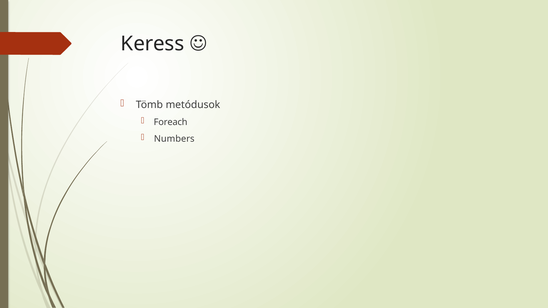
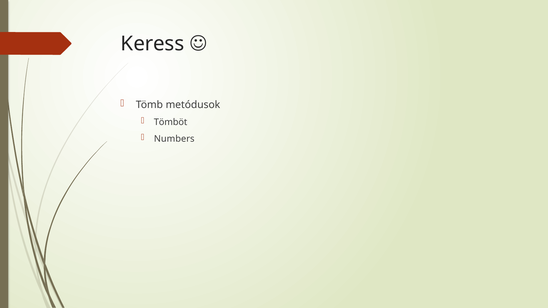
Foreach: Foreach -> Tömböt (171, 122)
